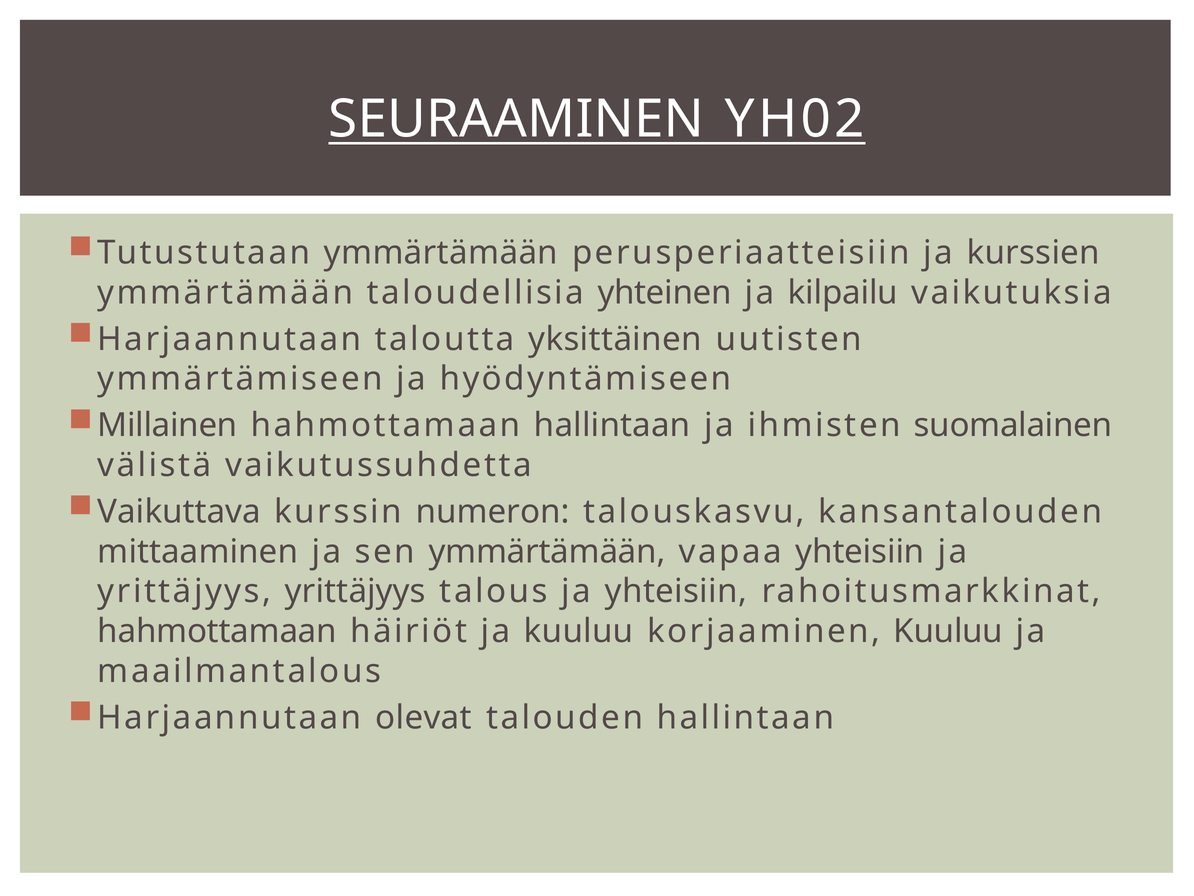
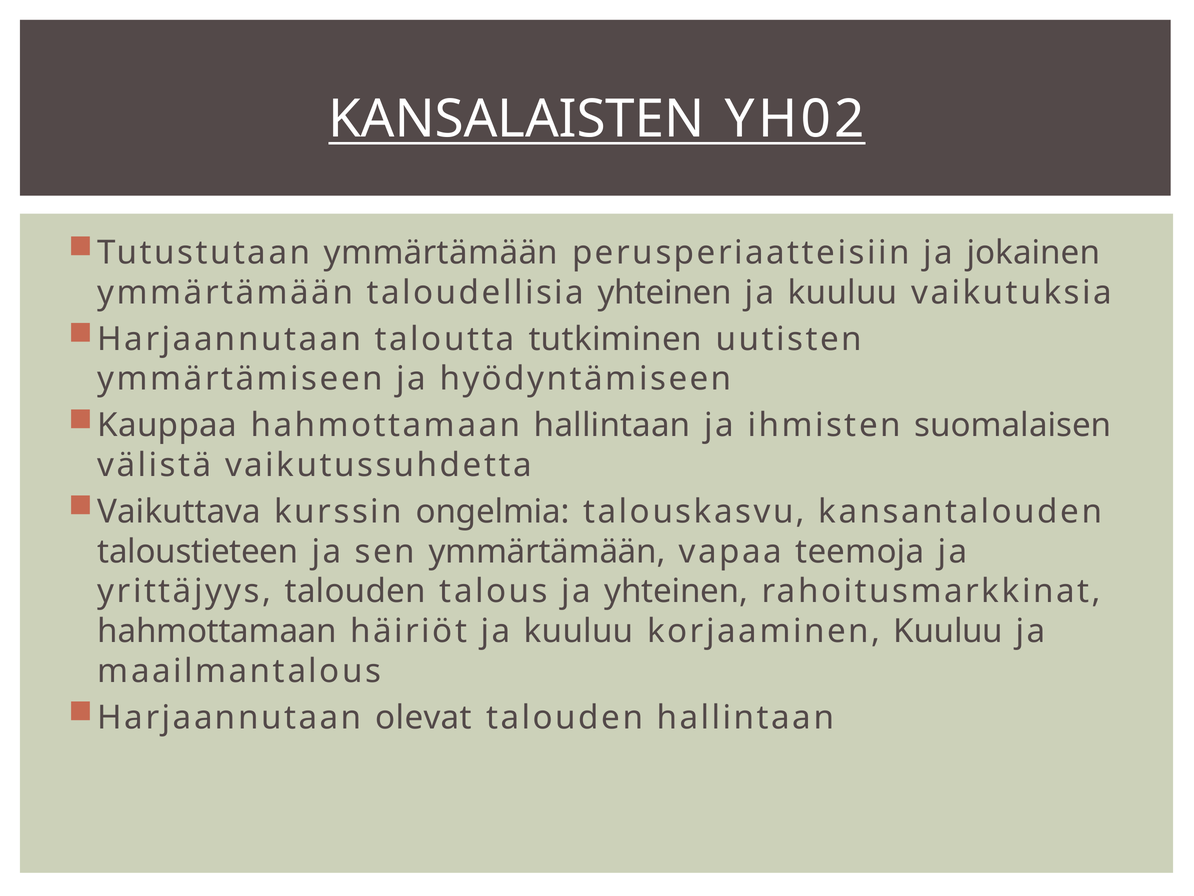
SEURAAMINEN: SEURAAMINEN -> KANSALAISTEN (516, 119)
kurssien: kurssien -> jokainen (1033, 253)
kilpailu: kilpailu -> kuuluu (843, 292)
yksittäinen: yksittäinen -> tutkiminen (615, 339)
Millainen: Millainen -> Kauppaa (167, 425)
suomalainen: suomalainen -> suomalaisen (1013, 425)
numeron: numeron -> ongelmia (493, 511)
mittaaminen: mittaaminen -> taloustieteen (198, 551)
vapaa yhteisiin: yhteisiin -> teemoja (860, 551)
yrittäjyys yrittäjyys: yrittäjyys -> talouden (355, 591)
ja yhteisiin: yhteisiin -> yhteinen (676, 591)
